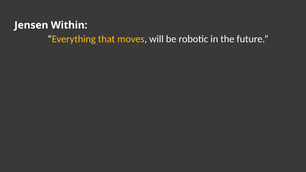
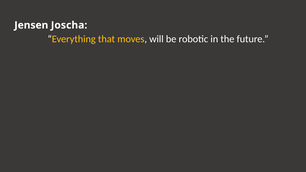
Within: Within -> Joscha (69, 25)
